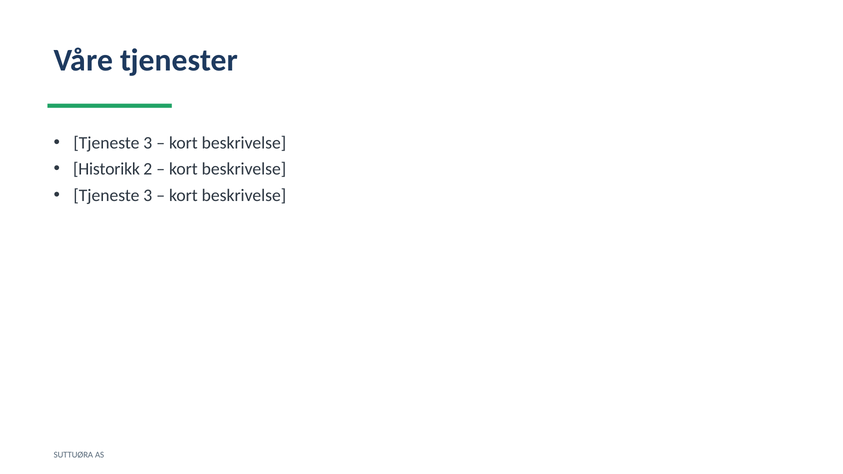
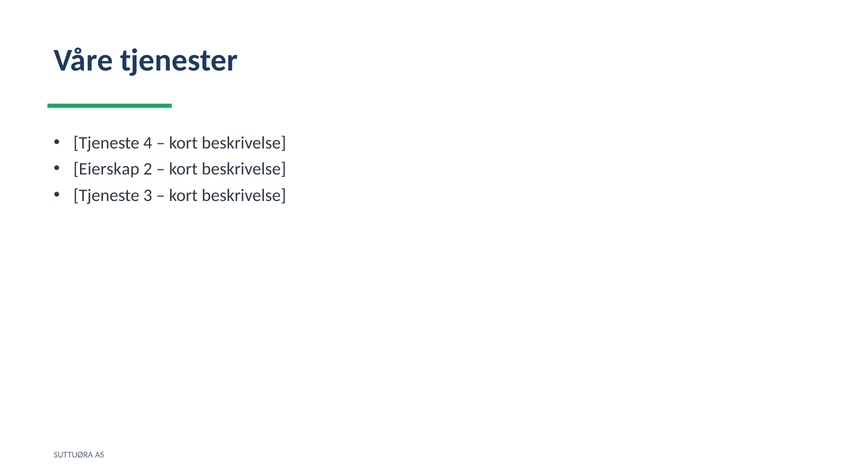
3: 3 -> 4 (148, 143)
Historikk: Historikk -> Eierskap (106, 169)
